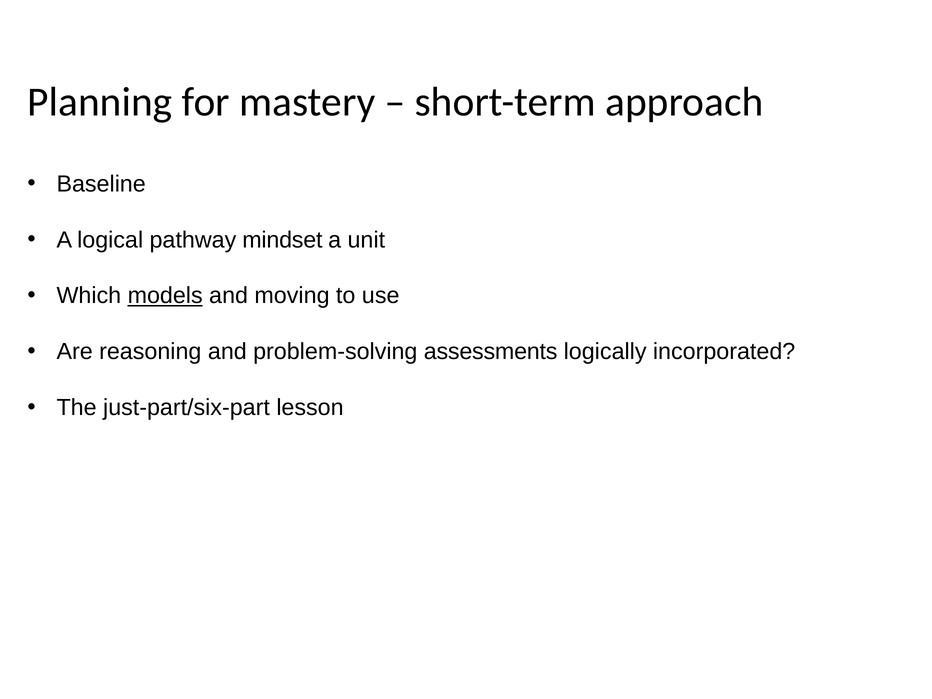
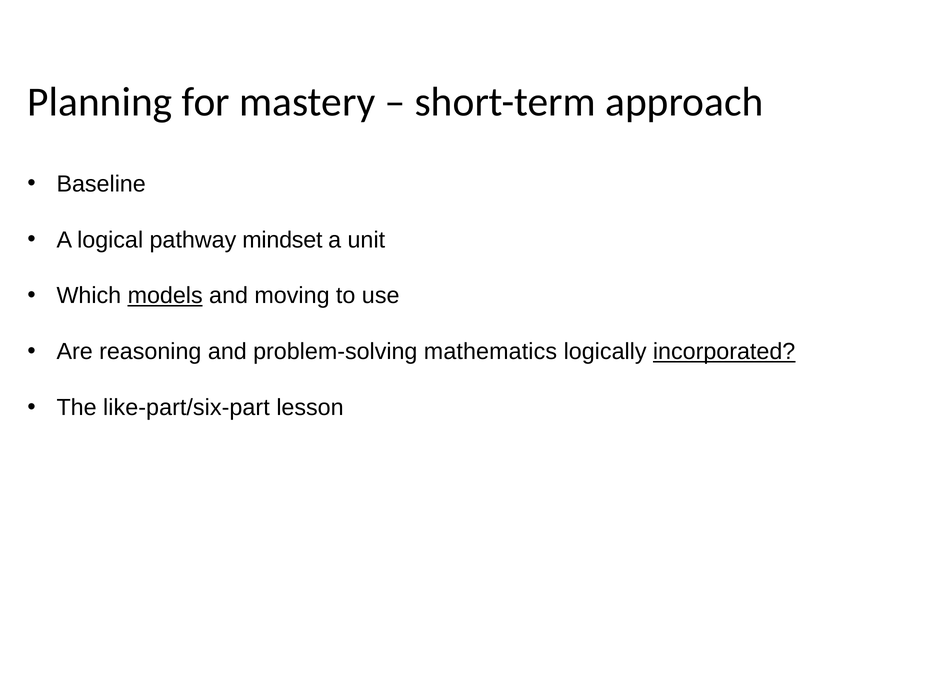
assessments: assessments -> mathematics (490, 352)
incorporated underline: none -> present (724, 352)
just-part/six-part: just-part/six-part -> like-part/six-part (186, 408)
